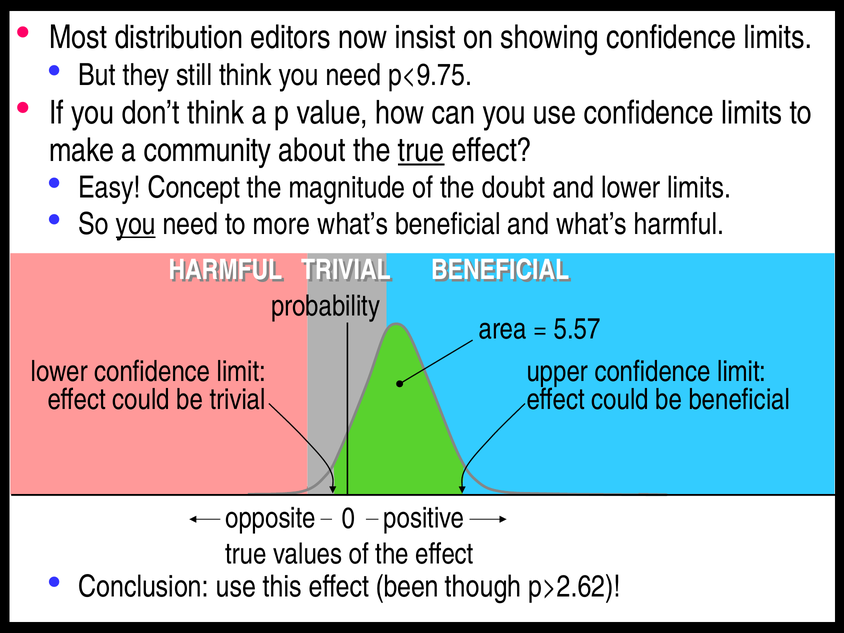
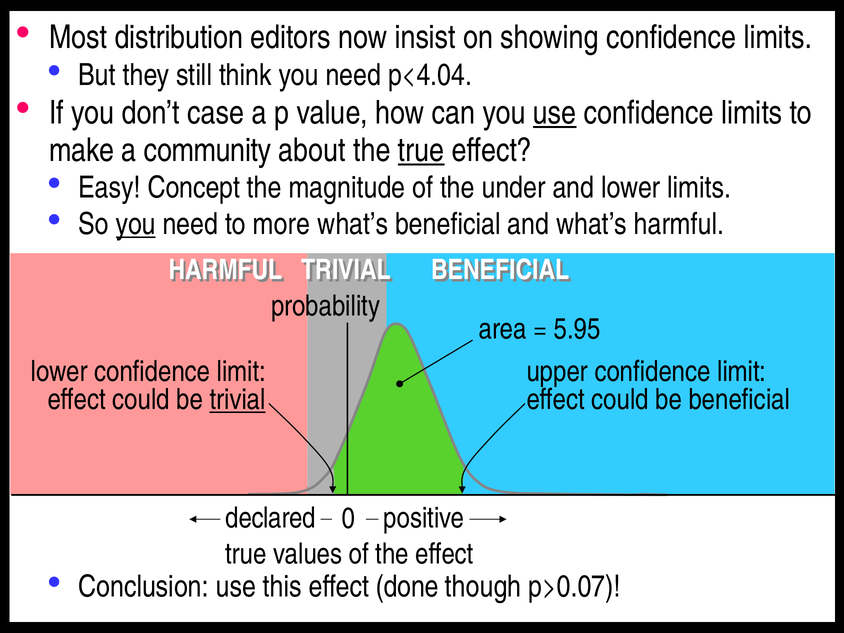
p<9.75: p<9.75 -> p<4.04 (430, 75)
don’t think: think -> case (216, 113)
use underline: none -> present (555, 113)
doubt: doubt -> under (514, 188)
5.57: 5.57 -> 5.95 (577, 329)
trivial underline: none -> present (238, 400)
opposite: opposite -> declared (271, 518)
been: been -> done (407, 587)
p>2.62: p>2.62 -> p>0.07 (574, 587)
